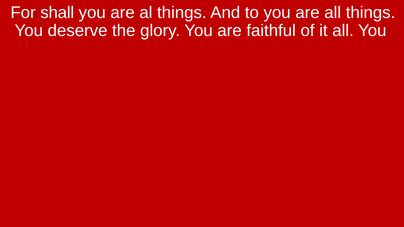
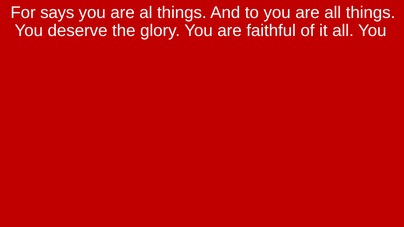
shall: shall -> says (57, 13)
